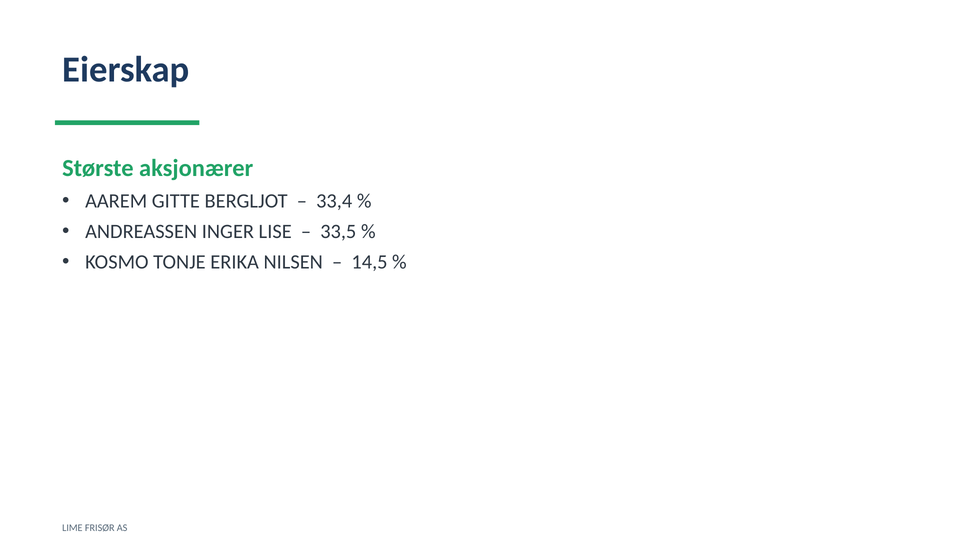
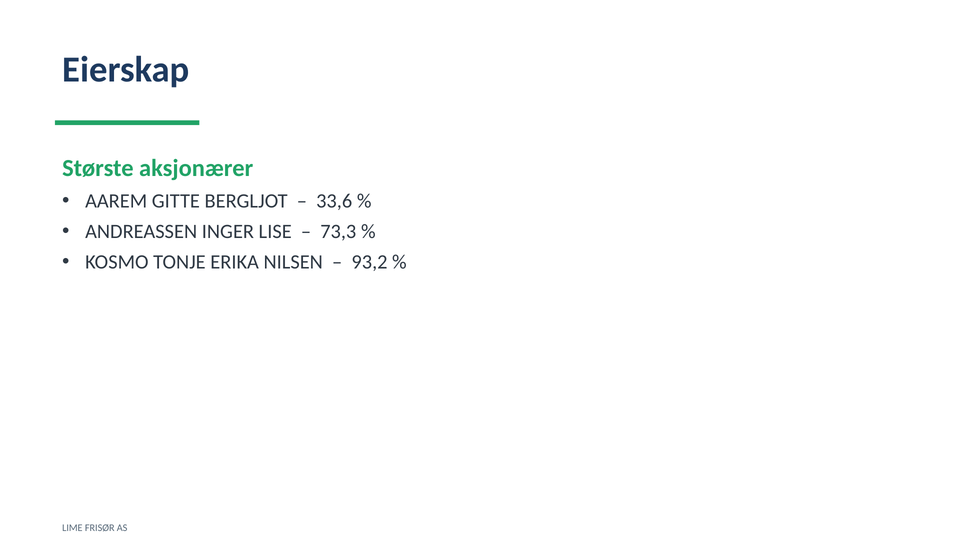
33,4: 33,4 -> 33,6 (334, 201)
33,5: 33,5 -> 73,3 (338, 232)
14,5: 14,5 -> 93,2 (370, 262)
